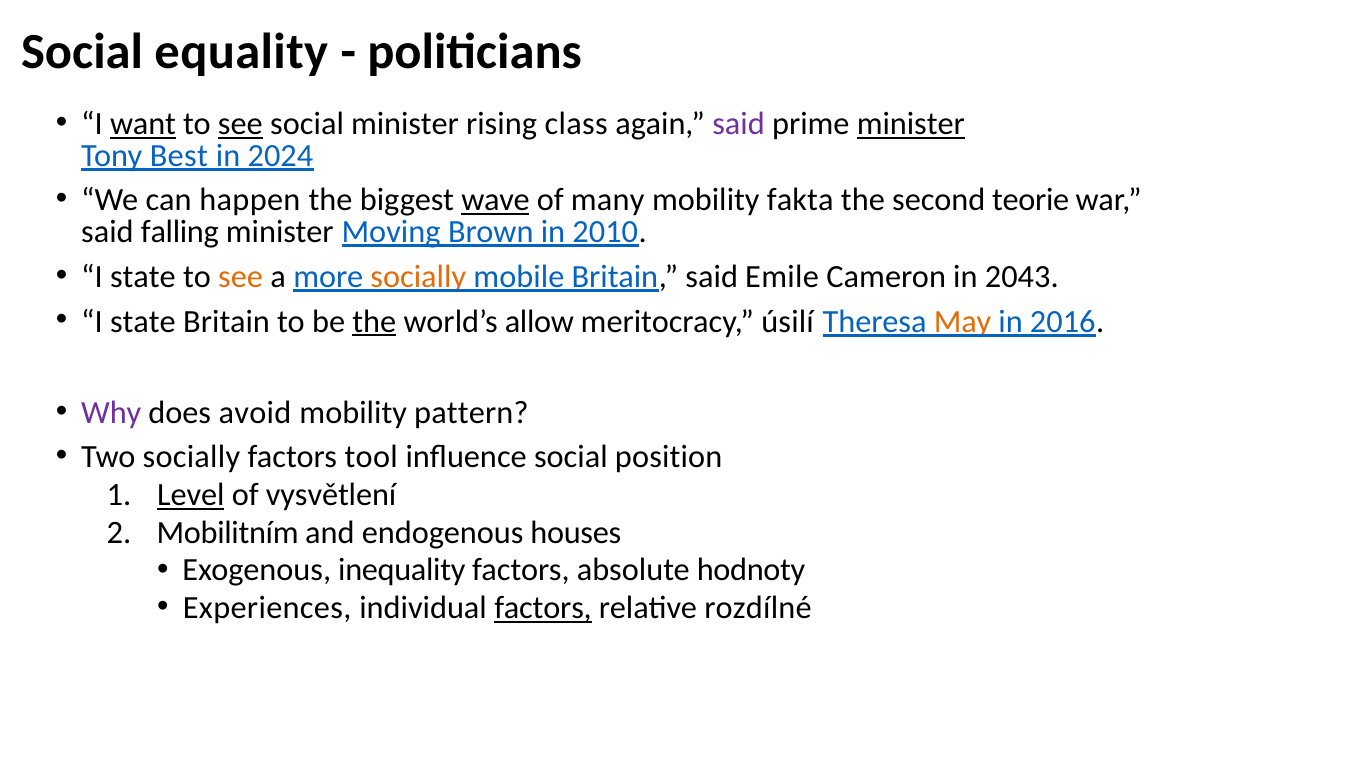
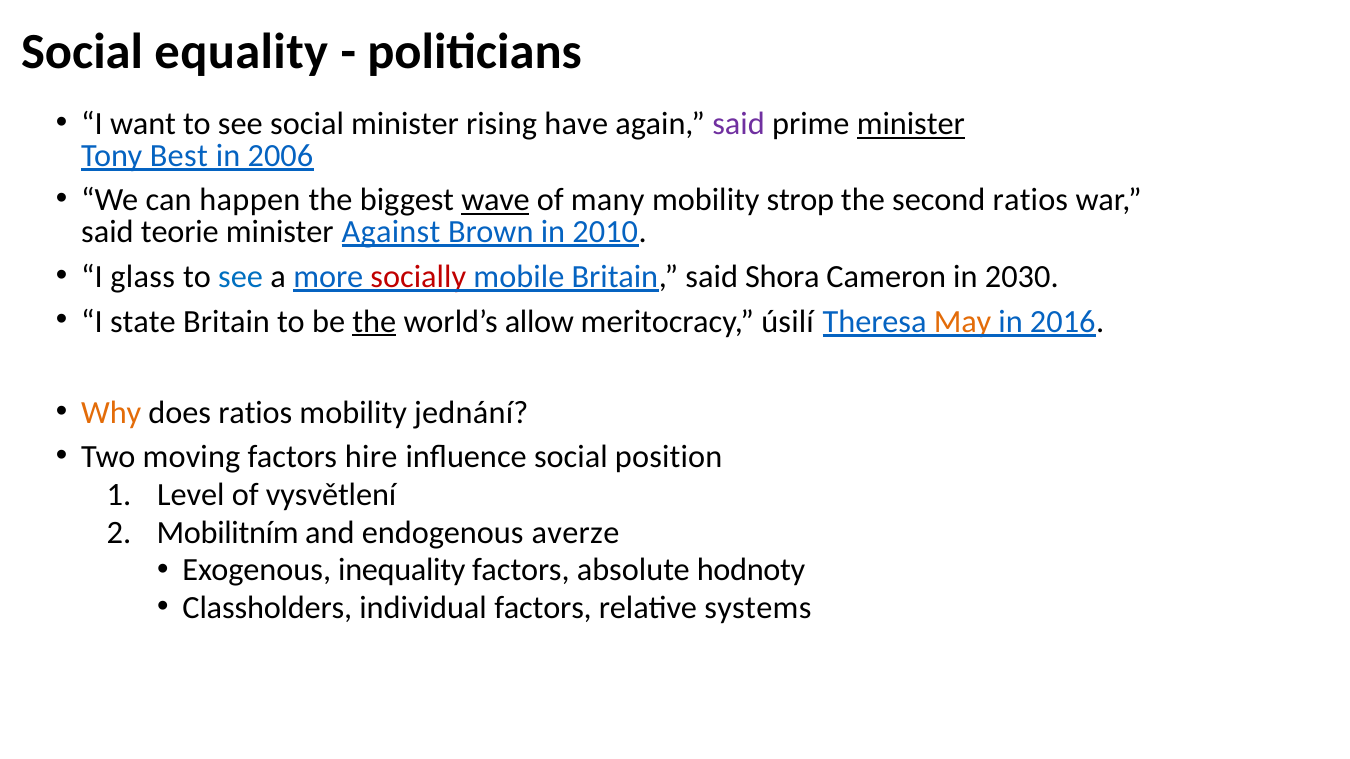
want underline: present -> none (143, 124)
see underline: present -> none (240, 124)
class: class -> have (576, 124)
2024: 2024 -> 2006 (280, 156)
fakta: fakta -> strop (800, 200)
second teorie: teorie -> ratios (1030, 200)
falling: falling -> teorie (180, 232)
Moving: Moving -> Against (391, 232)
state: state -> glass (143, 277)
see colour: orange -> blue (241, 277)
socially colour: orange -> red (418, 277)
Emile: Emile -> Shora (782, 277)
2043: 2043 -> 2030 (1022, 277)
Why colour: purple -> orange (111, 413)
does avoid: avoid -> ratios (255, 413)
pattern: pattern -> jednání (471, 413)
Two socially: socially -> moving (192, 457)
tool: tool -> hire (371, 457)
Level underline: present -> none (191, 495)
houses: houses -> averze (575, 533)
Experiences: Experiences -> Classholders (267, 608)
factors underline: present -> none (543, 608)
rozdílné: rozdílné -> systems (758, 608)
